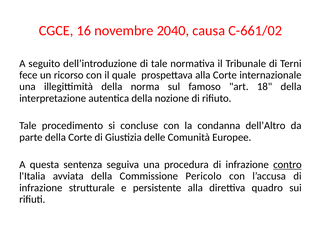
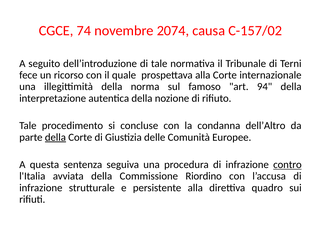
16: 16 -> 74 (84, 31)
2040: 2040 -> 2074 (173, 31)
C-661/02: C-661/02 -> C-157/02 (255, 31)
18: 18 -> 94 (265, 87)
della underline: none -> present (55, 137)
Pericolo: Pericolo -> Riordino (204, 176)
